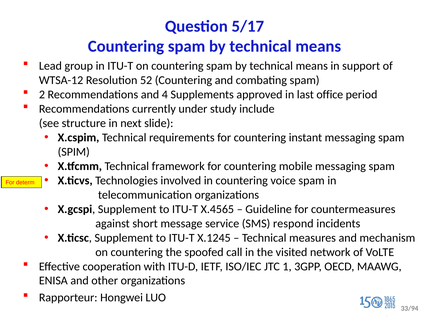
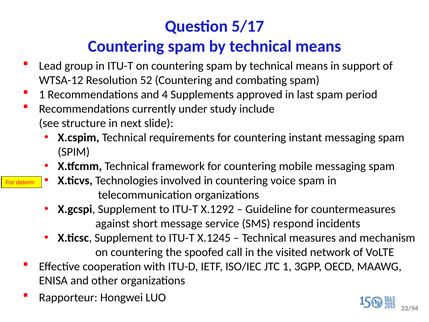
2: 2 -> 1 (42, 95)
last office: office -> spam (330, 95)
X.4565: X.4565 -> X.1292 (217, 209)
